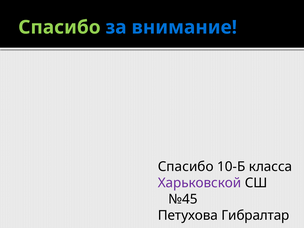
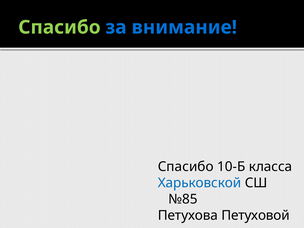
Харьковской colour: purple -> blue (200, 183)
№45: №45 -> №85 (183, 199)
Гибралтар: Гибралтар -> Петуховой (255, 215)
